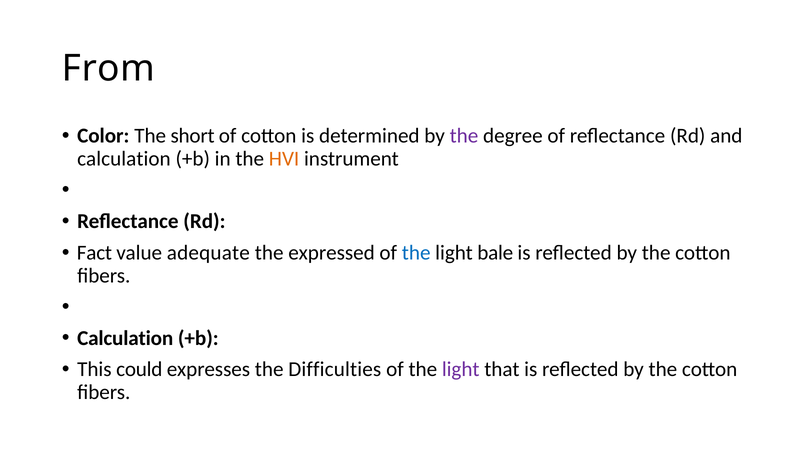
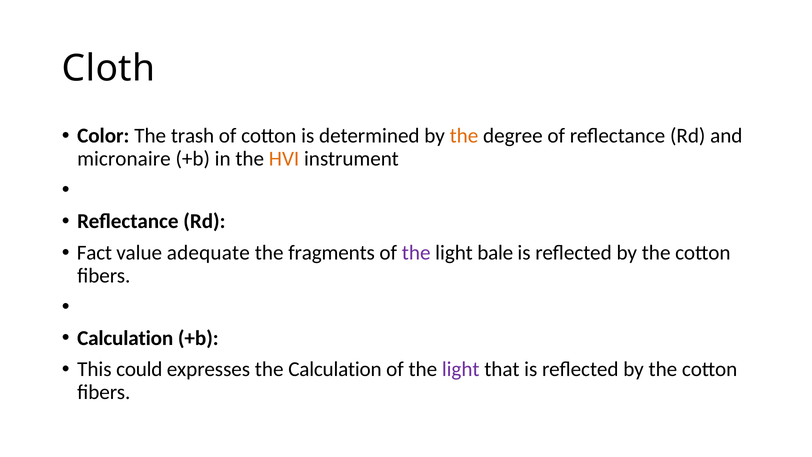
From: From -> Cloth (108, 68)
short: short -> trash (193, 136)
the colour: purple -> orange (464, 136)
calculation: calculation -> micronaire (124, 159)
expressed: expressed -> fragments (332, 253)
the colour: blue -> purple (416, 253)
the Difficulties: Difficulties -> Calculation (335, 369)
